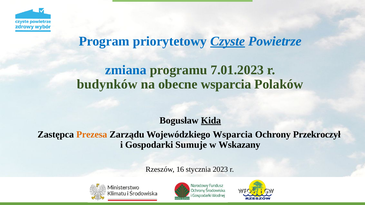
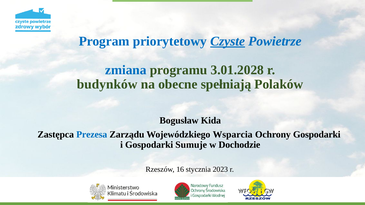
7.01.2023: 7.01.2023 -> 3.01.2028 (237, 70)
obecne wsparcia: wsparcia -> spełniają (226, 84)
Kida underline: present -> none (211, 121)
Prezesa colour: orange -> blue (92, 135)
Ochrony Przekroczył: Przekroczył -> Gospodarki (317, 135)
Wskazany: Wskazany -> Dochodzie (239, 145)
